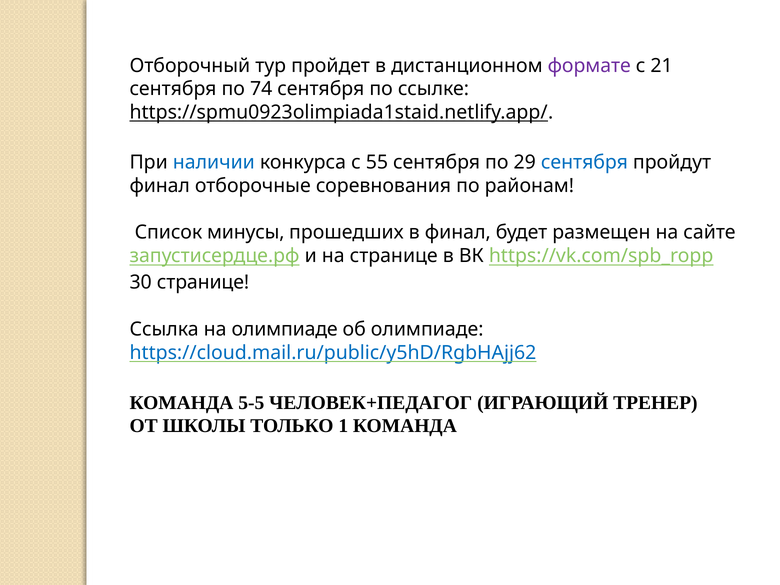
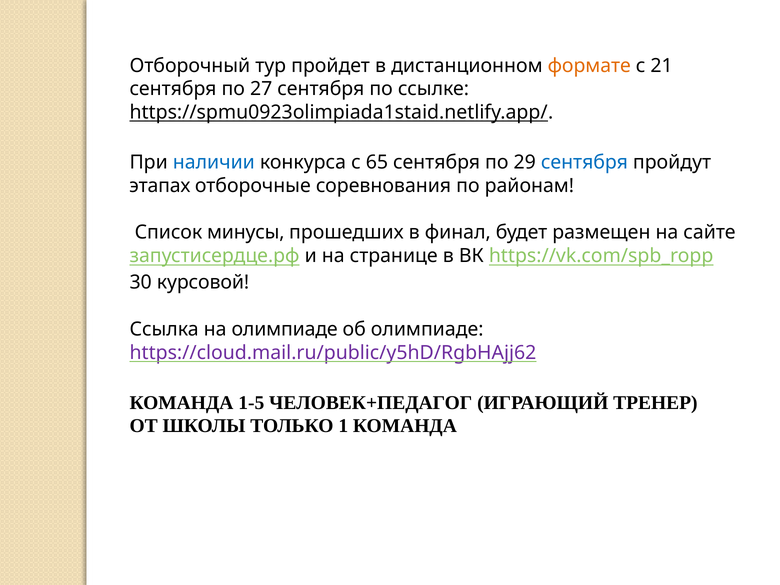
формате colour: purple -> orange (589, 66)
74: 74 -> 27 (261, 89)
55: 55 -> 65 (377, 162)
финал: финал -> этапах (160, 186)
30 странице: странице -> курсовой (203, 282)
https://cloud.mail.ru/public/y5hD/RgbHAjj62 colour: blue -> purple (333, 353)
5-5: 5-5 -> 1-5 (251, 403)
